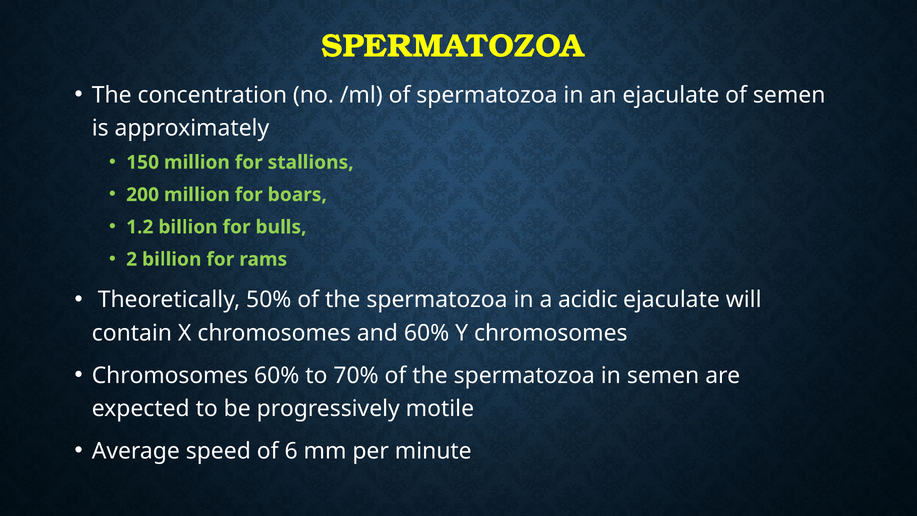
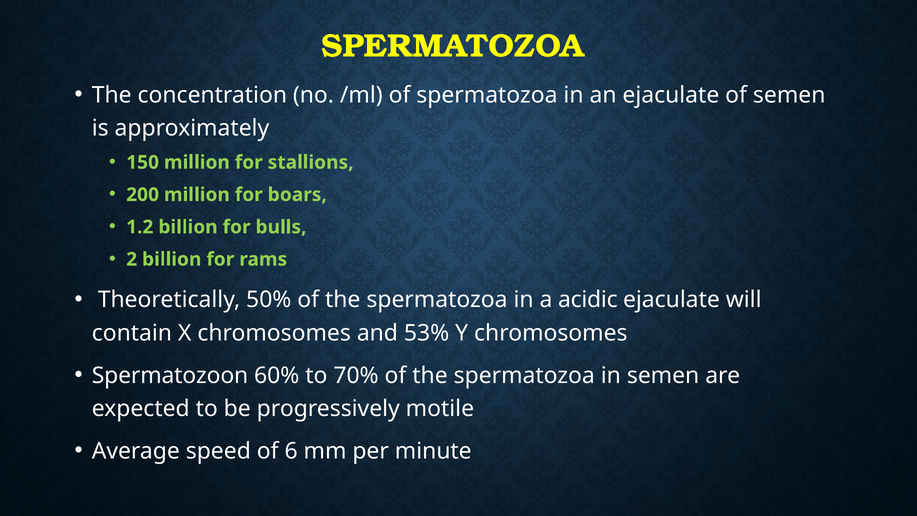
and 60%: 60% -> 53% (427, 333)
Chromosomes: Chromosomes -> Spermatozoon (170, 375)
